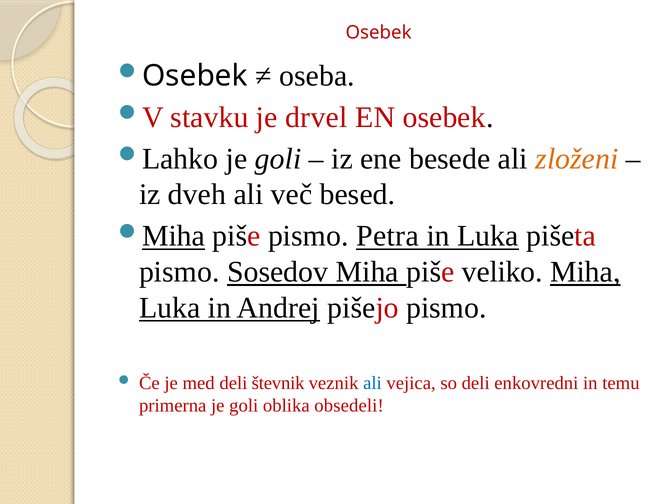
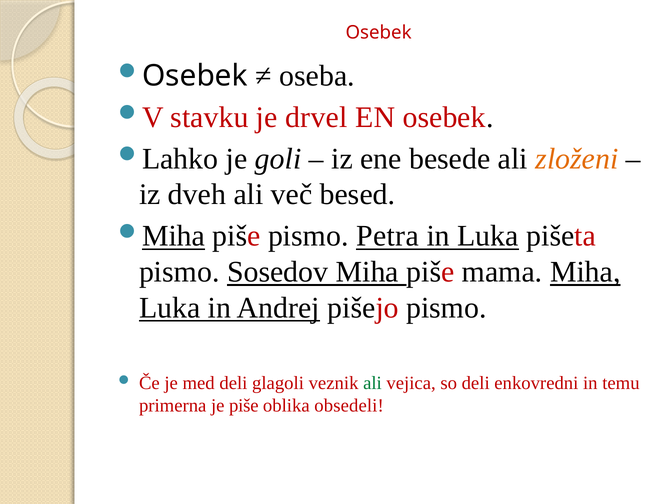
veliko: veliko -> mama (502, 272)
števnik: števnik -> glagoli (278, 383)
ali colour: blue -> green (372, 383)
primerna je goli: goli -> piše (244, 406)
